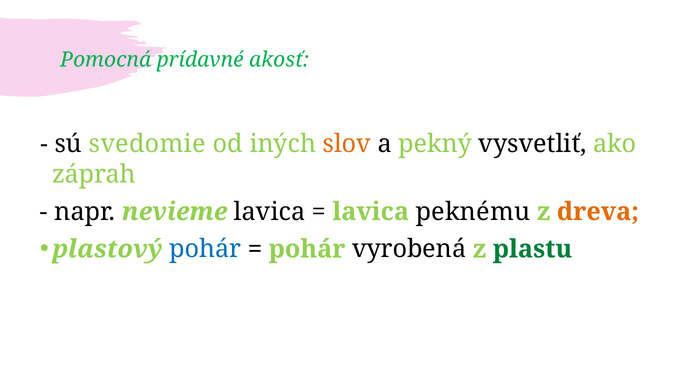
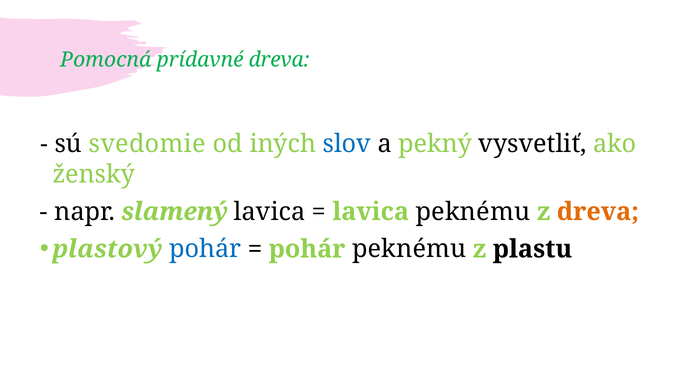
prídavné akosť: akosť -> dreva (279, 59)
slov colour: orange -> blue (347, 144)
záprah: záprah -> ženský (94, 174)
nevieme: nevieme -> slamený (175, 211)
pohár vyrobená: vyrobená -> peknému (409, 249)
plastu colour: green -> black (532, 249)
